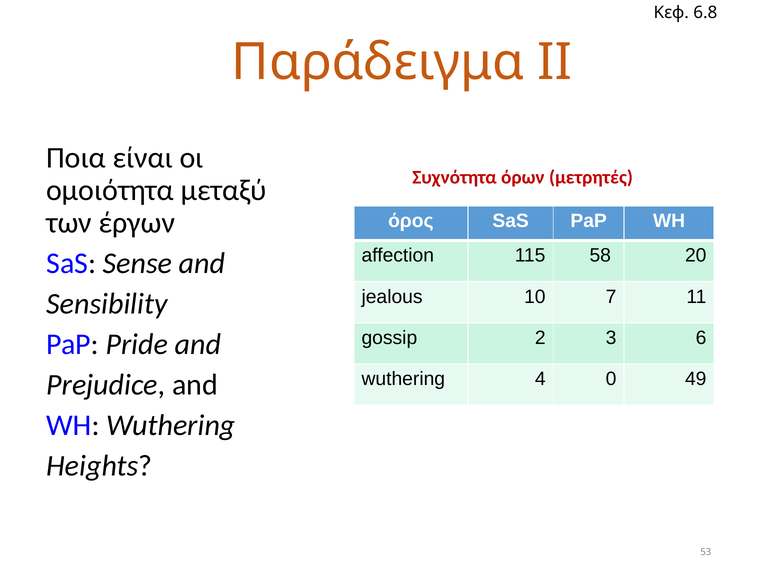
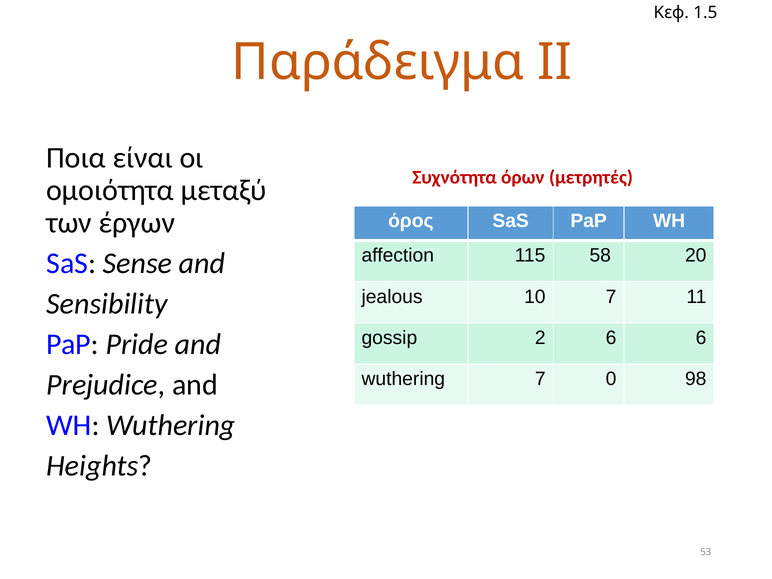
6.8: 6.8 -> 1.5 (705, 13)
2 3: 3 -> 6 (611, 338)
wuthering 4: 4 -> 7 (540, 379)
49: 49 -> 98 (696, 379)
